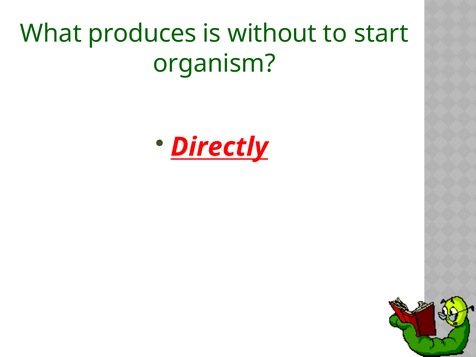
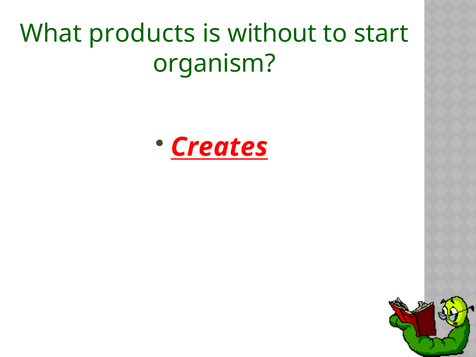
produces: produces -> products (142, 33)
Directly: Directly -> Creates (219, 147)
